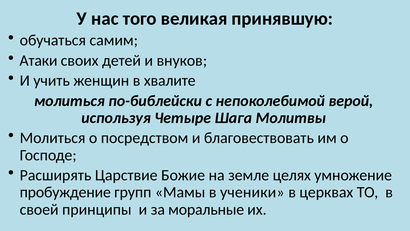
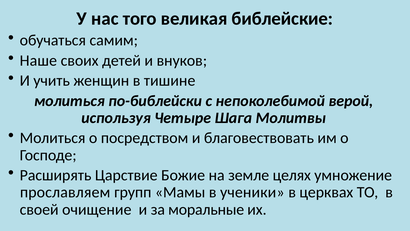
принявшую: принявшую -> библейские (282, 19)
Атаки: Атаки -> Наше (38, 60)
хвалите: хвалите -> тишине (170, 81)
пробуждение: пробуждение -> прославляем (65, 192)
принципы: принципы -> очищение (97, 209)
